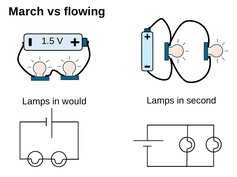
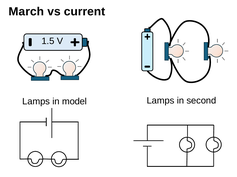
flowing: flowing -> current (85, 12)
would: would -> model (74, 102)
